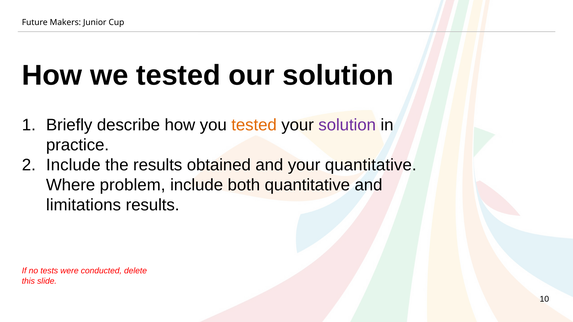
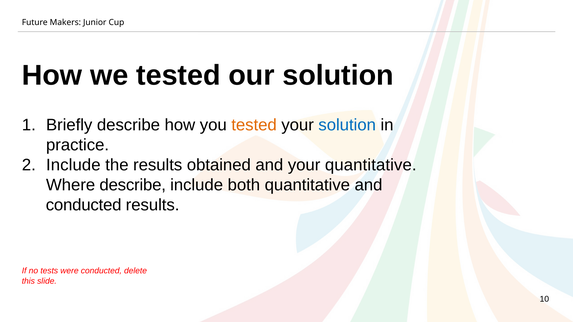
solution colour: purple -> blue (347, 125)
Where problem: problem -> describe (133, 185)
limitations: limitations -> conducted (84, 205)
